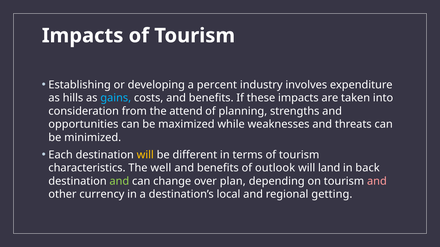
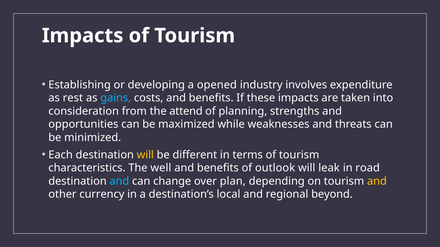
percent: percent -> opened (217, 85)
hills: hills -> rest (73, 98)
land: land -> leak (329, 168)
back: back -> road (368, 168)
and colour: light green -> light blue (119, 181)
and colour: pink -> yellow (377, 181)
getting: getting -> beyond (332, 195)
